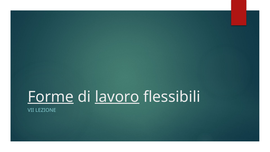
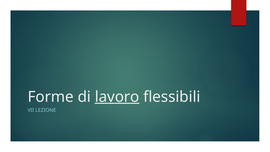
Forme underline: present -> none (51, 97)
